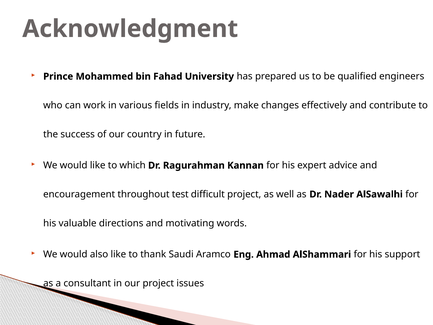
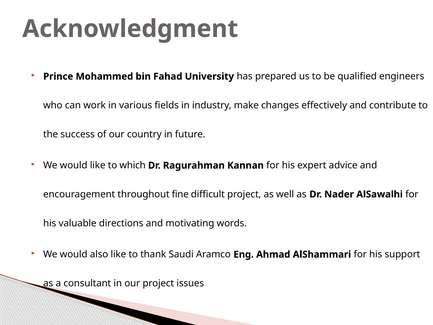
test: test -> fine (180, 194)
